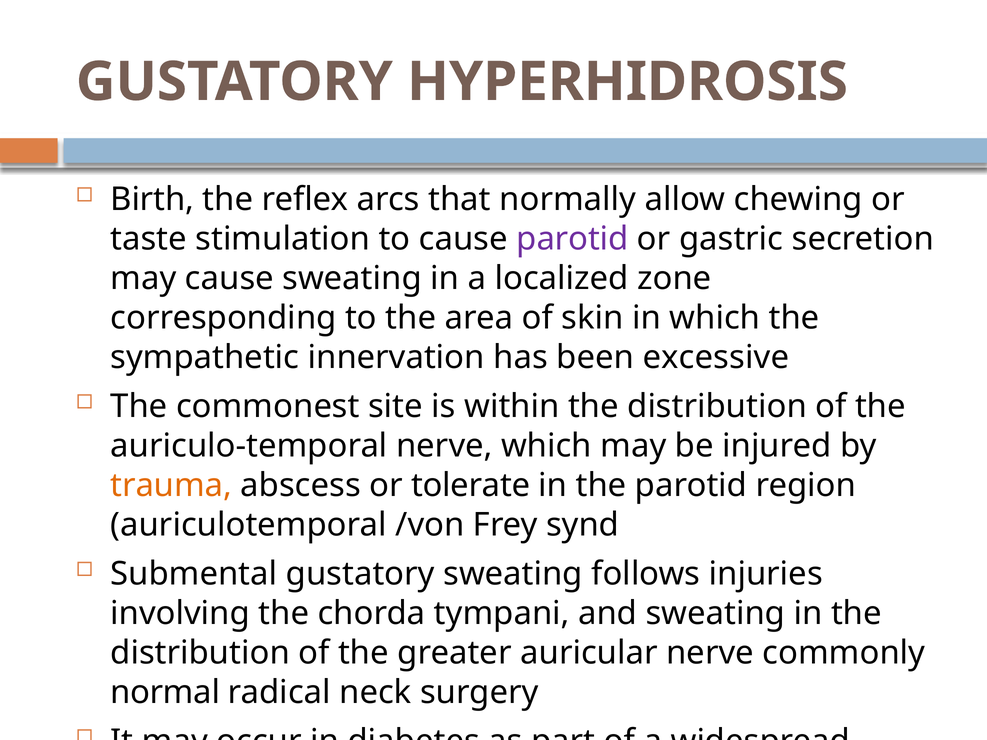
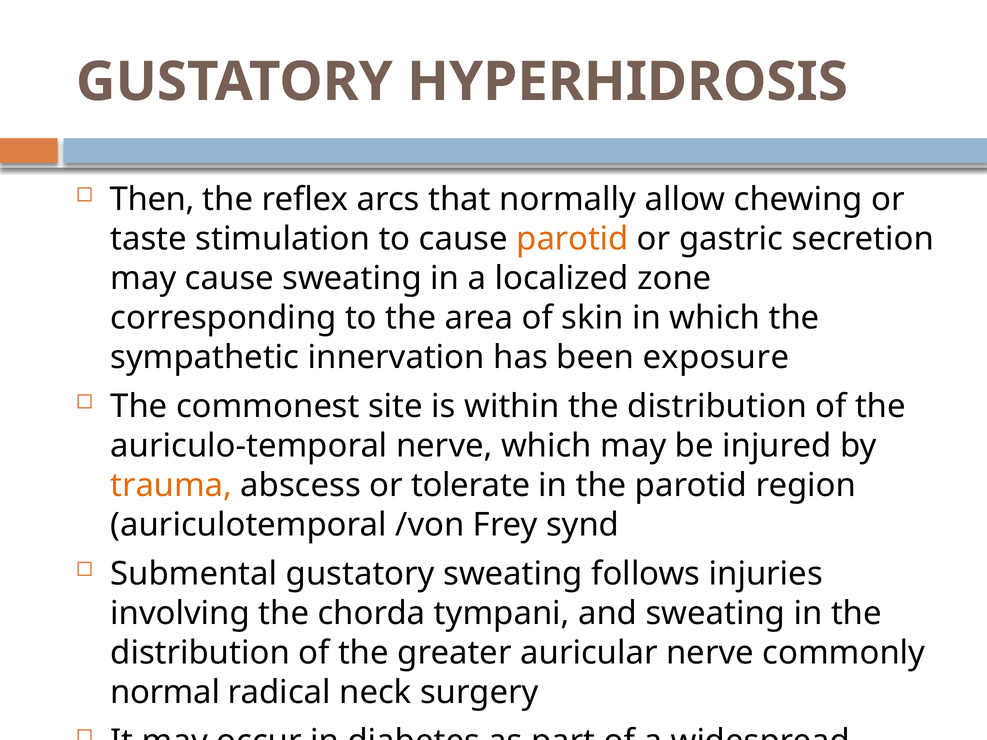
Birth: Birth -> Then (152, 200)
parotid colour: purple -> orange (572, 239)
excessive: excessive -> exposure (716, 358)
